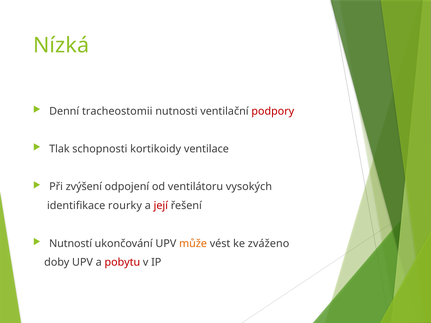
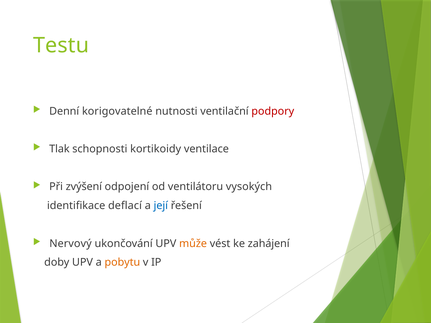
Nízká: Nízká -> Testu (61, 45)
tracheostomii: tracheostomii -> korigovatelné (117, 111)
rourky: rourky -> deflací (125, 206)
její colour: red -> blue (161, 206)
Nutností: Nutností -> Nervový (71, 244)
zváženo: zváženo -> zahájení (269, 244)
pobytu colour: red -> orange (122, 263)
